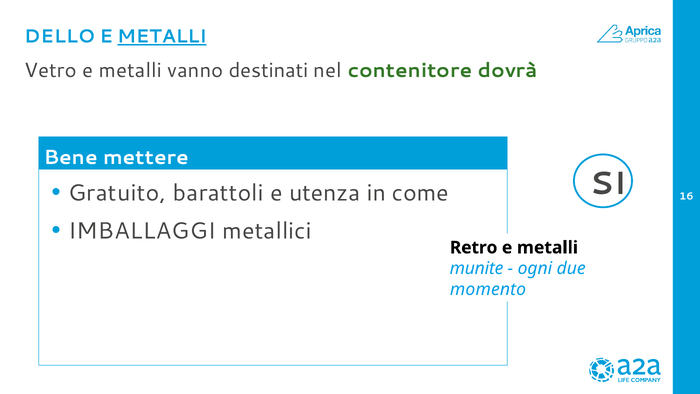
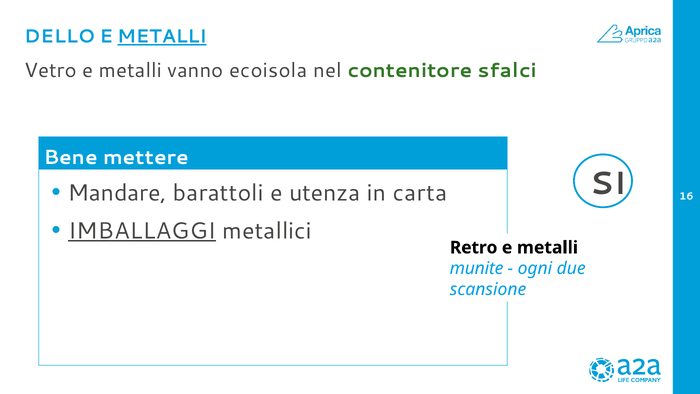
destinati: destinati -> ecoisola (268, 70)
dovrà: dovrà -> sfalci (507, 70)
Gratuito: Gratuito -> Mandare (117, 193)
come: come -> carta (420, 193)
IMBALLAGGI underline: none -> present (142, 231)
momento: momento -> scansione (488, 289)
